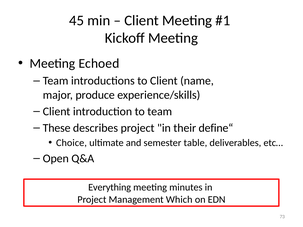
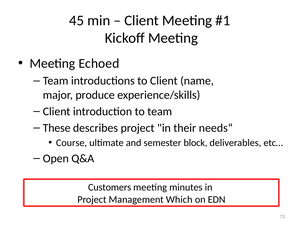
define“: define“ -> needs“ (216, 128)
Choice: Choice -> Course (72, 143)
table: table -> block (196, 143)
Everything: Everything -> Customers (110, 188)
